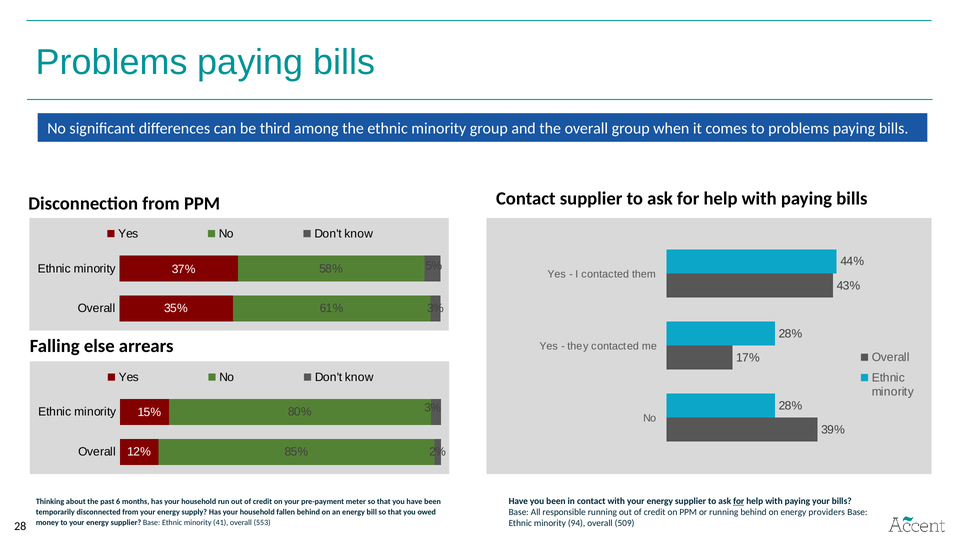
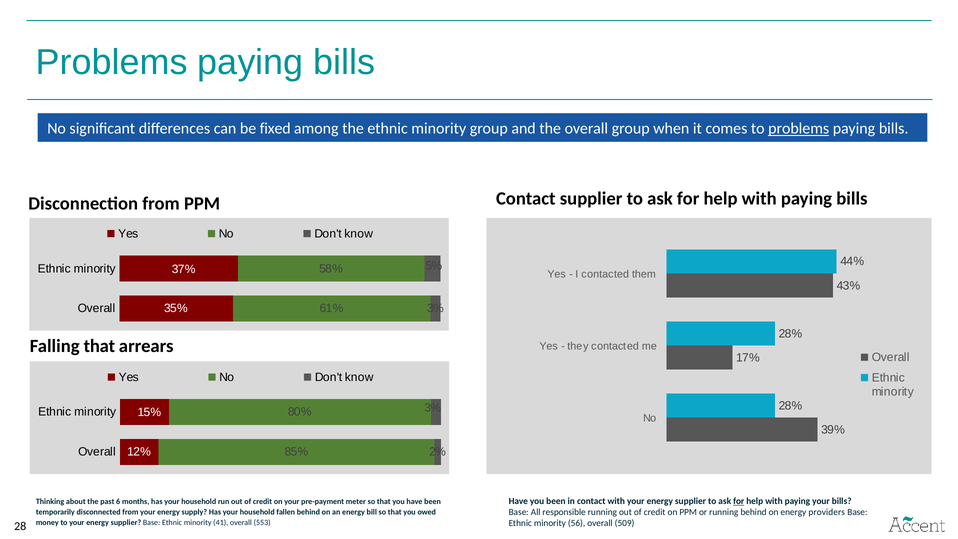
third: third -> fixed (275, 129)
problems underline: none -> present (799, 129)
Falling else: else -> that (99, 346)
94: 94 -> 56 (577, 523)
